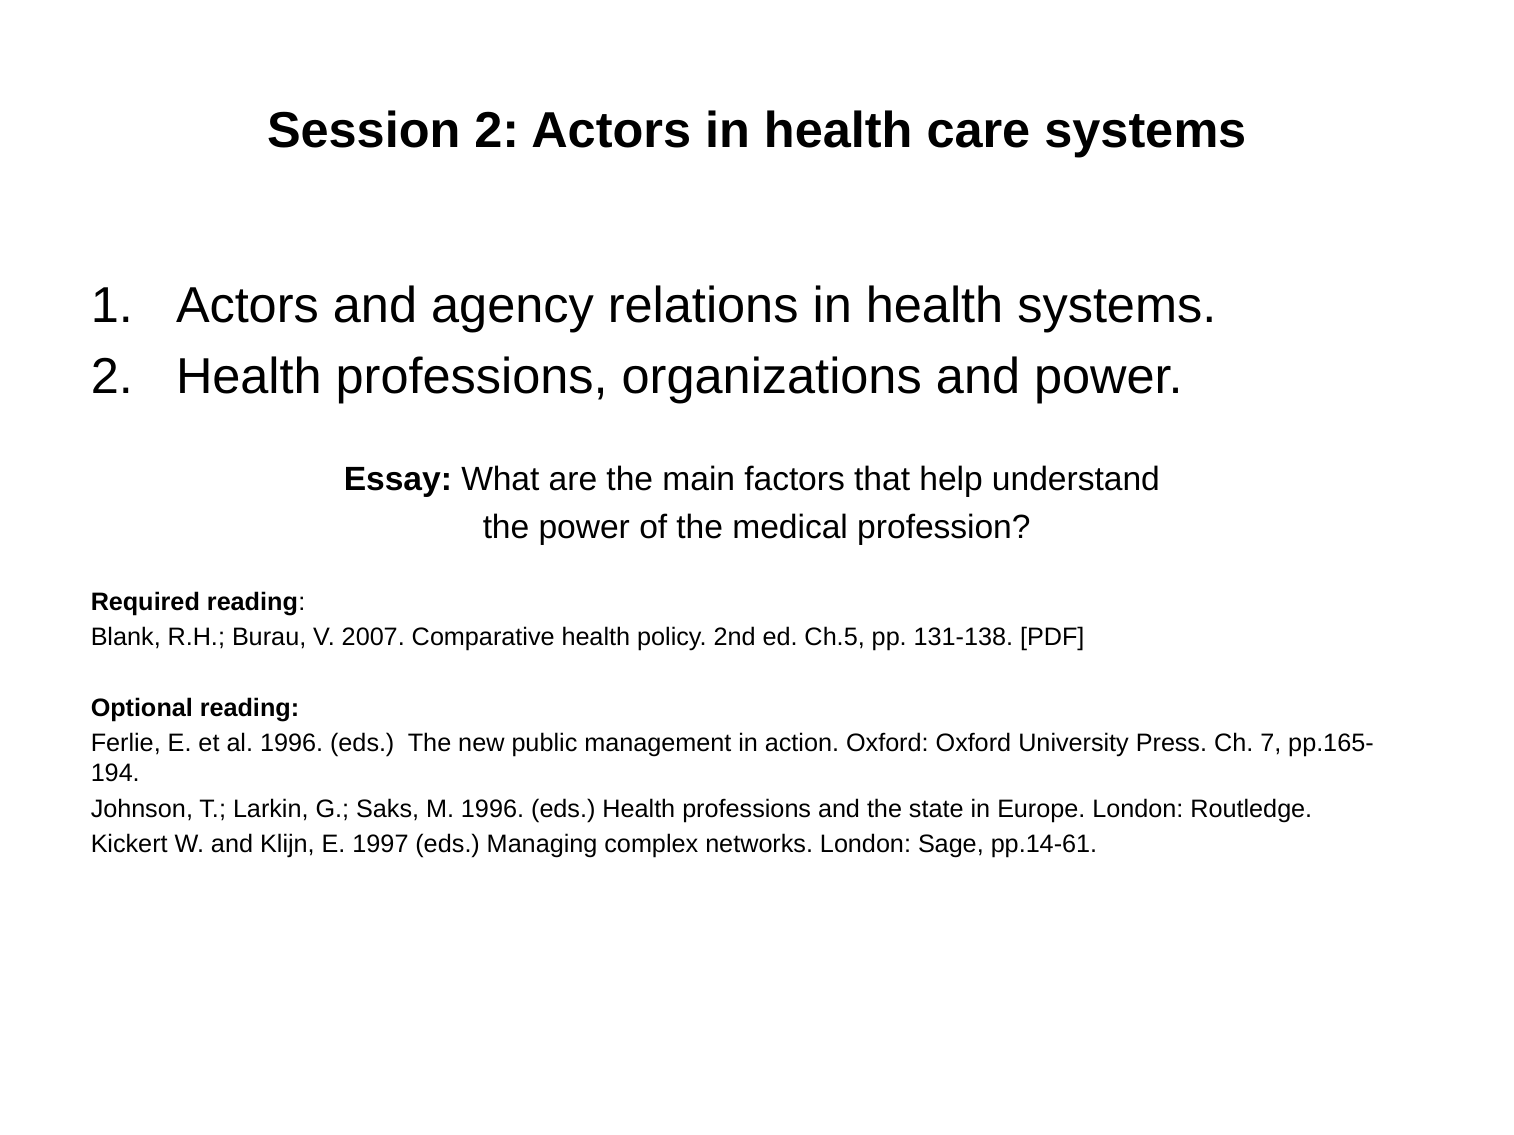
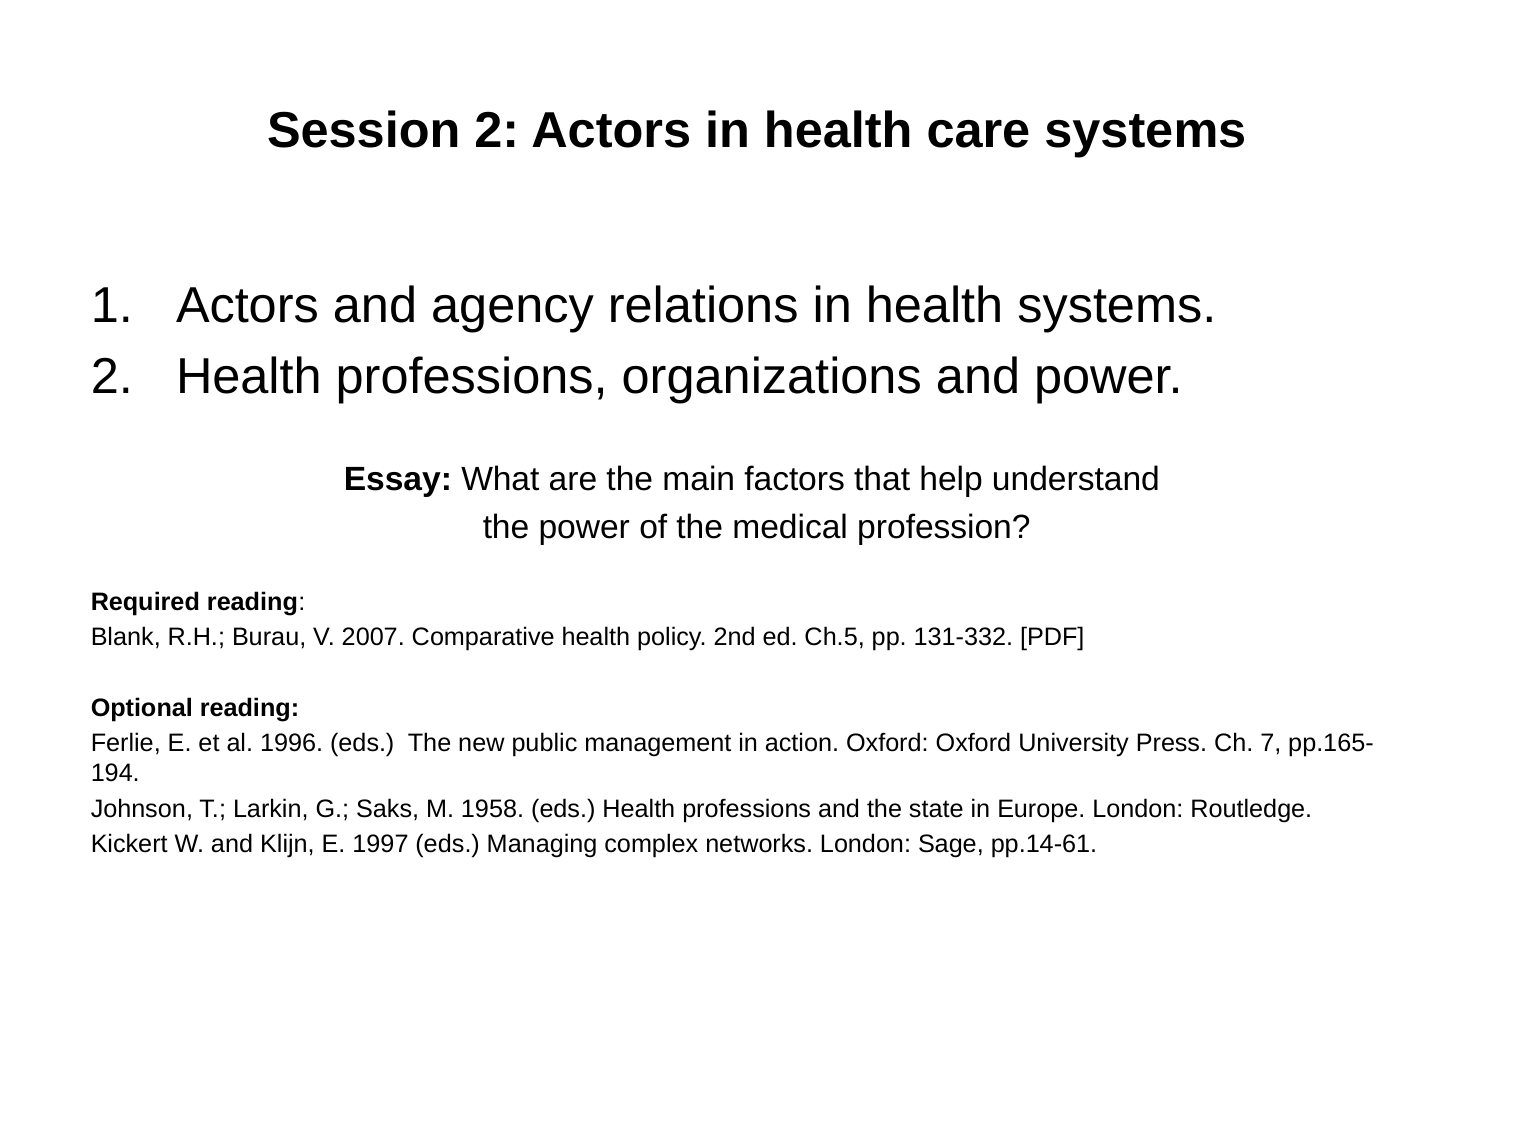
131-138: 131-138 -> 131-332 (963, 638)
M 1996: 1996 -> 1958 (493, 809)
